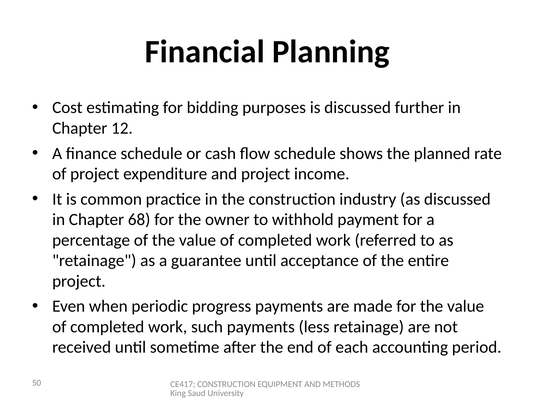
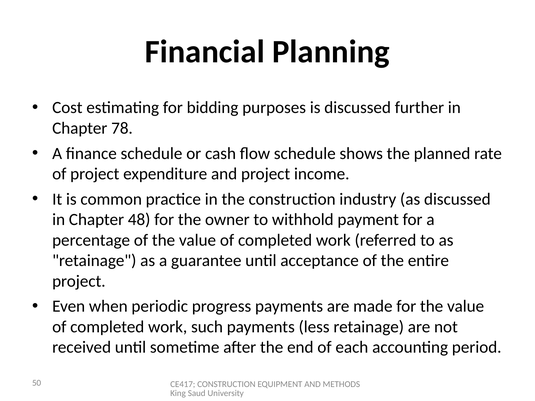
12: 12 -> 78 (122, 128)
68: 68 -> 48 (139, 220)
